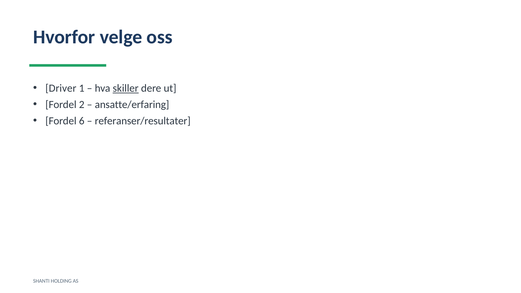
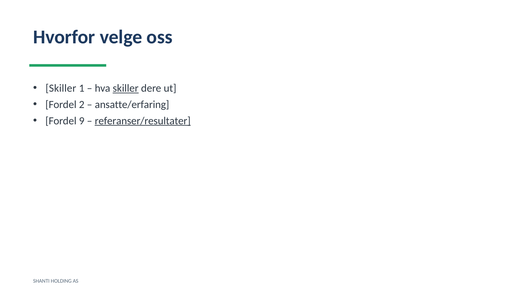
Driver: Driver -> Skiller (61, 88)
6: 6 -> 9 (82, 121)
referanser/resultater underline: none -> present (143, 121)
